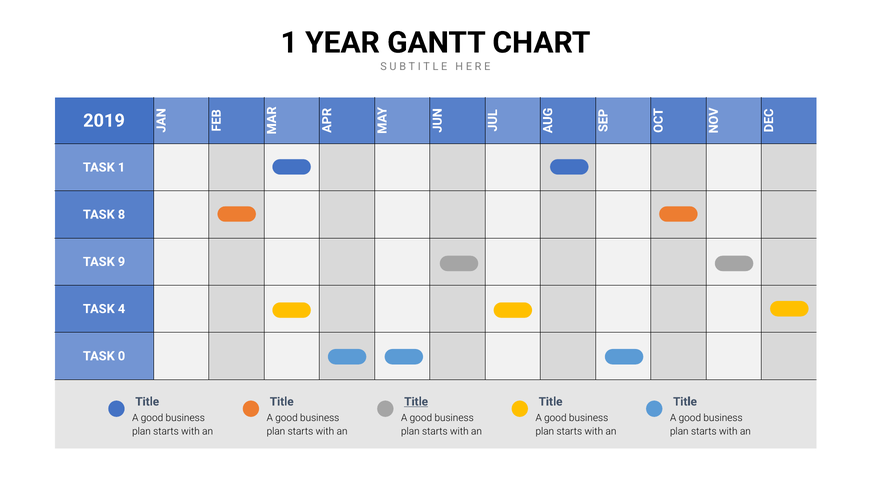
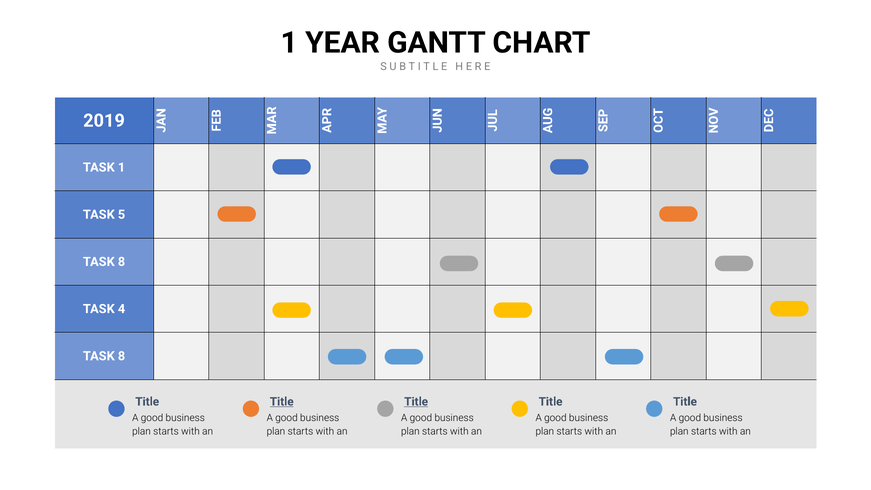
8: 8 -> 5 (121, 215)
9: 9 -> 8 (121, 262)
0: 0 -> 8 (121, 356)
Title underline: none -> present (282, 402)
